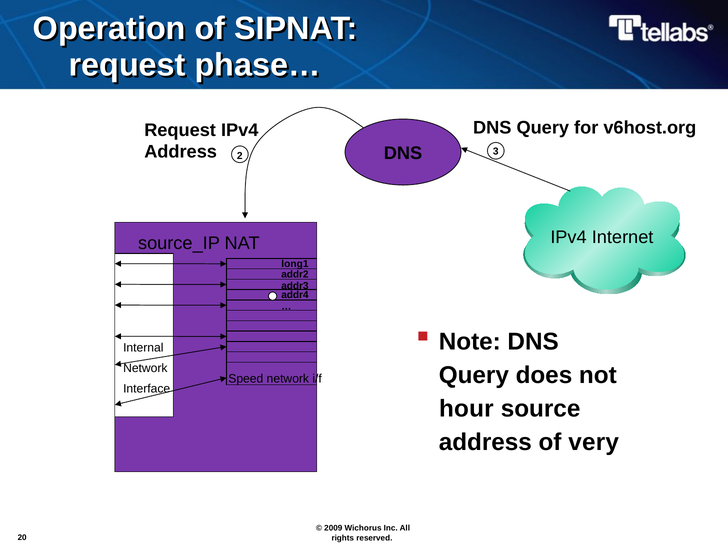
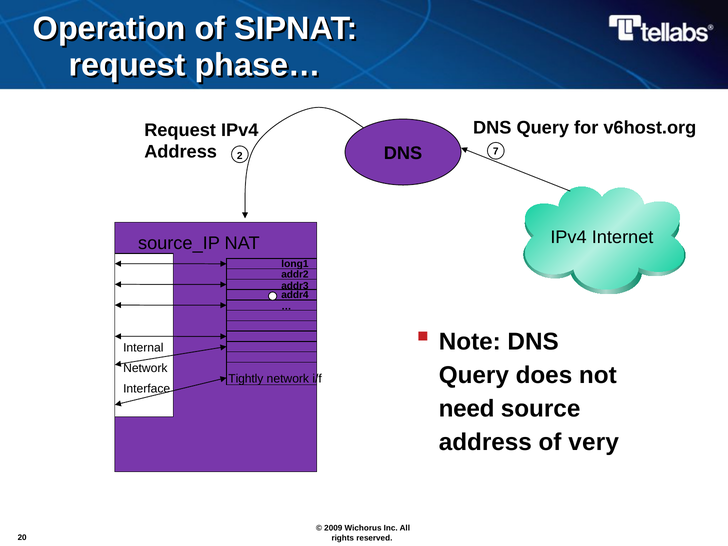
3: 3 -> 7 (496, 151)
Speed: Speed -> Tightly (246, 379)
hour: hour -> need (467, 409)
